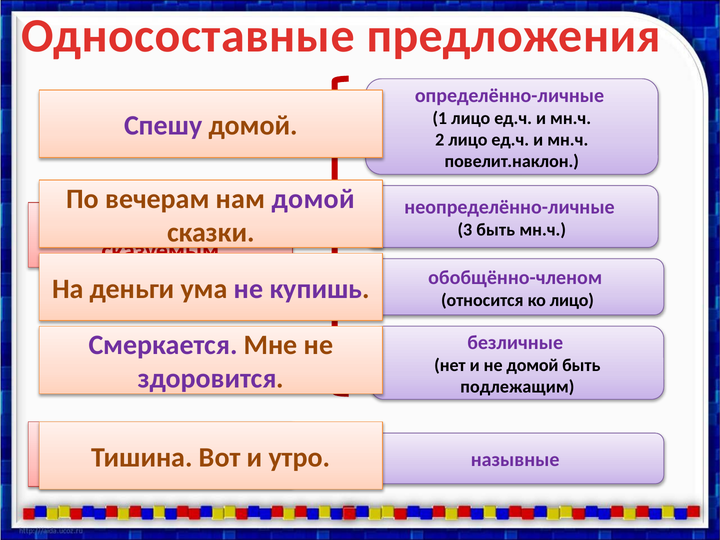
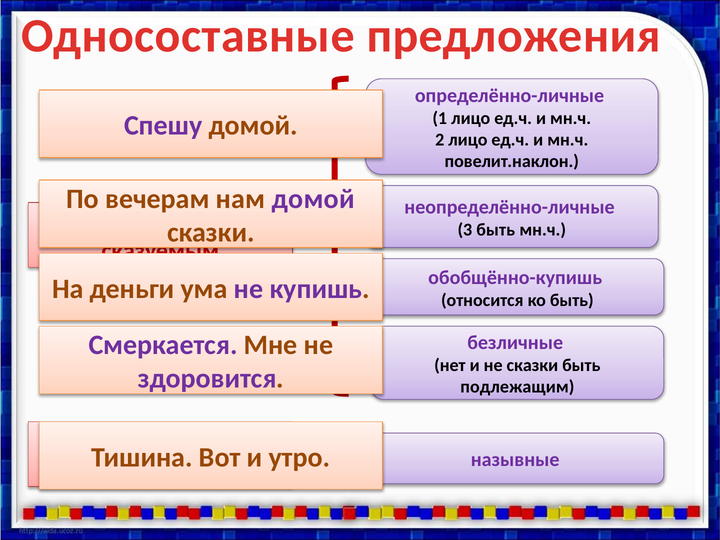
обобщённо-членом: обобщённо-членом -> обобщённо-купишь (515, 277)
ко лицо: лицо -> быть (572, 300)
не домой: домой -> сказки (532, 365)
